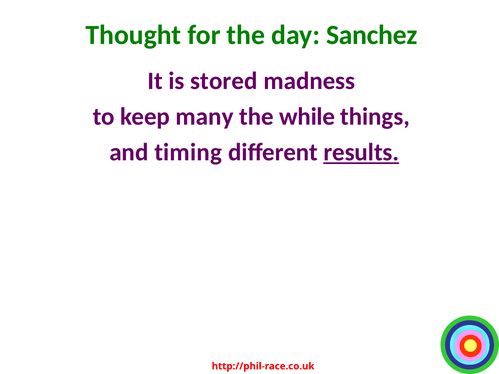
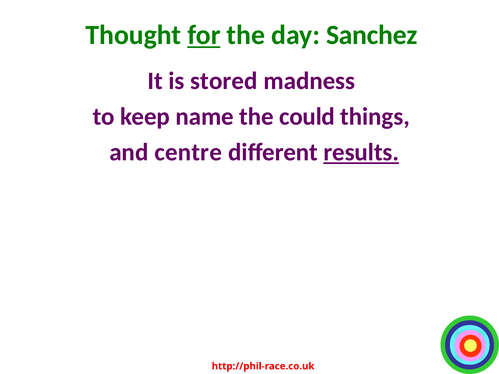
for underline: none -> present (204, 35)
many: many -> name (205, 117)
while: while -> could (307, 117)
timing: timing -> centre (188, 153)
